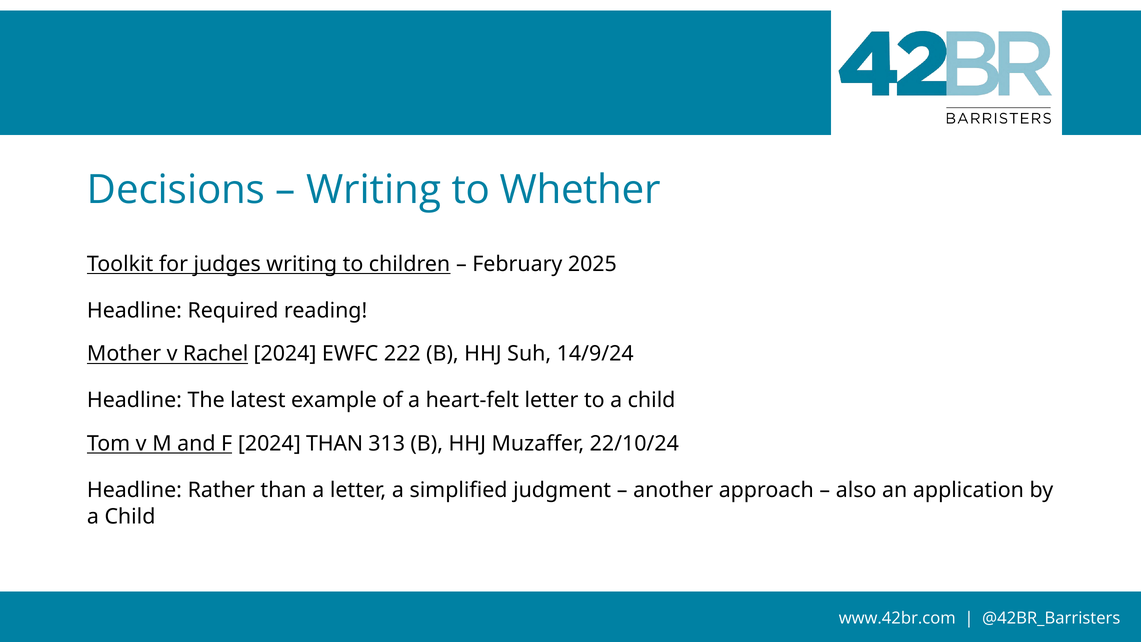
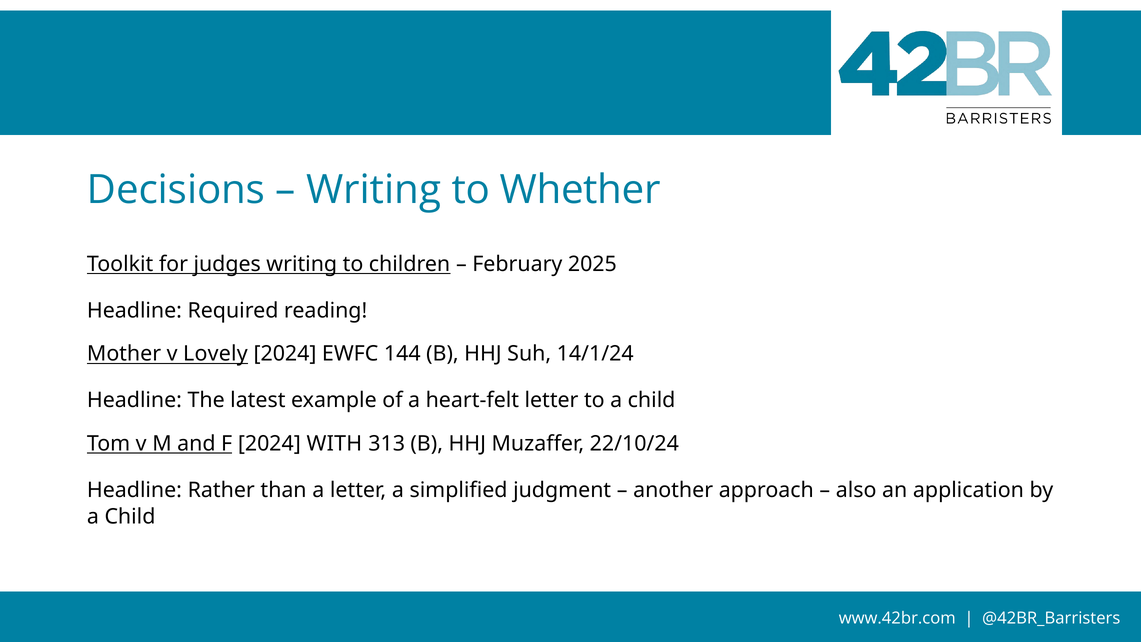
Rachel: Rachel -> Lovely (215, 354)
222: 222 -> 144 (402, 354)
14/9/24: 14/9/24 -> 14/1/24 (595, 354)
2024 THAN: THAN -> WITH (334, 443)
